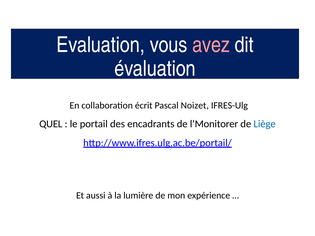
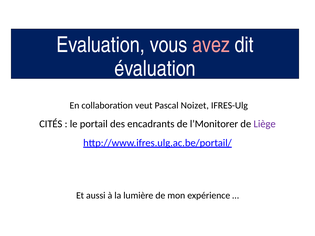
écrit: écrit -> veut (144, 106)
QUEL: QUEL -> CITÉS (51, 124)
Liège colour: blue -> purple (265, 124)
